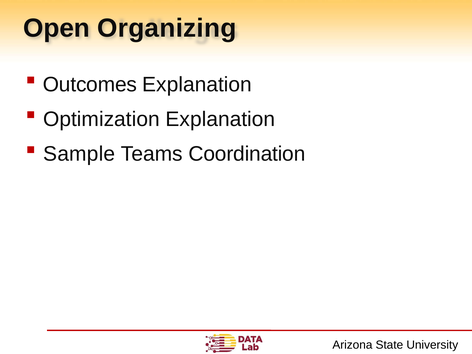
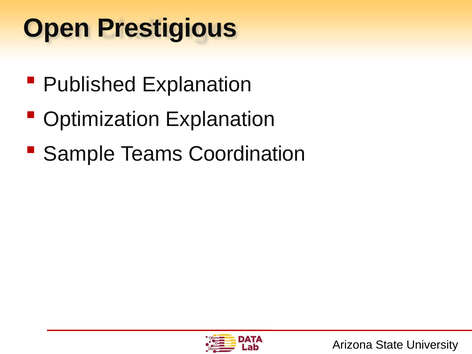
Organizing: Organizing -> Prestigious (167, 28)
Outcomes: Outcomes -> Published (90, 84)
